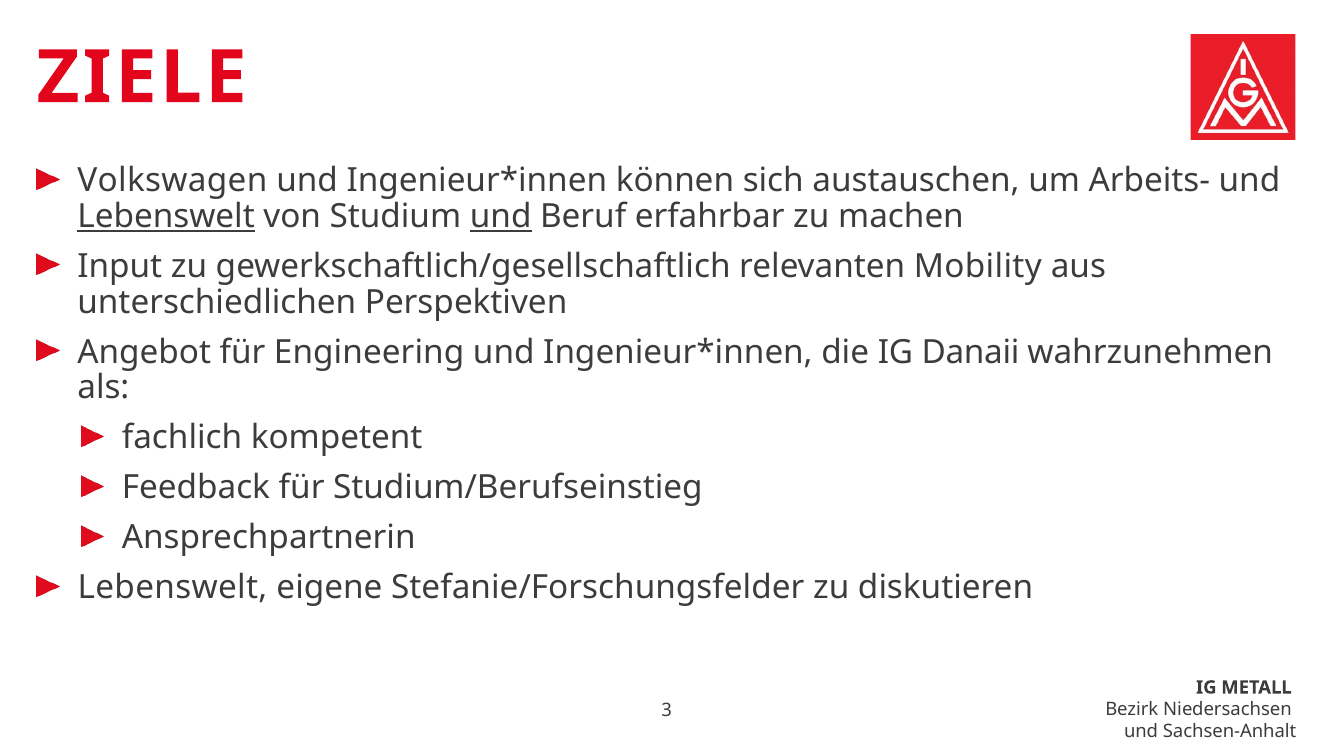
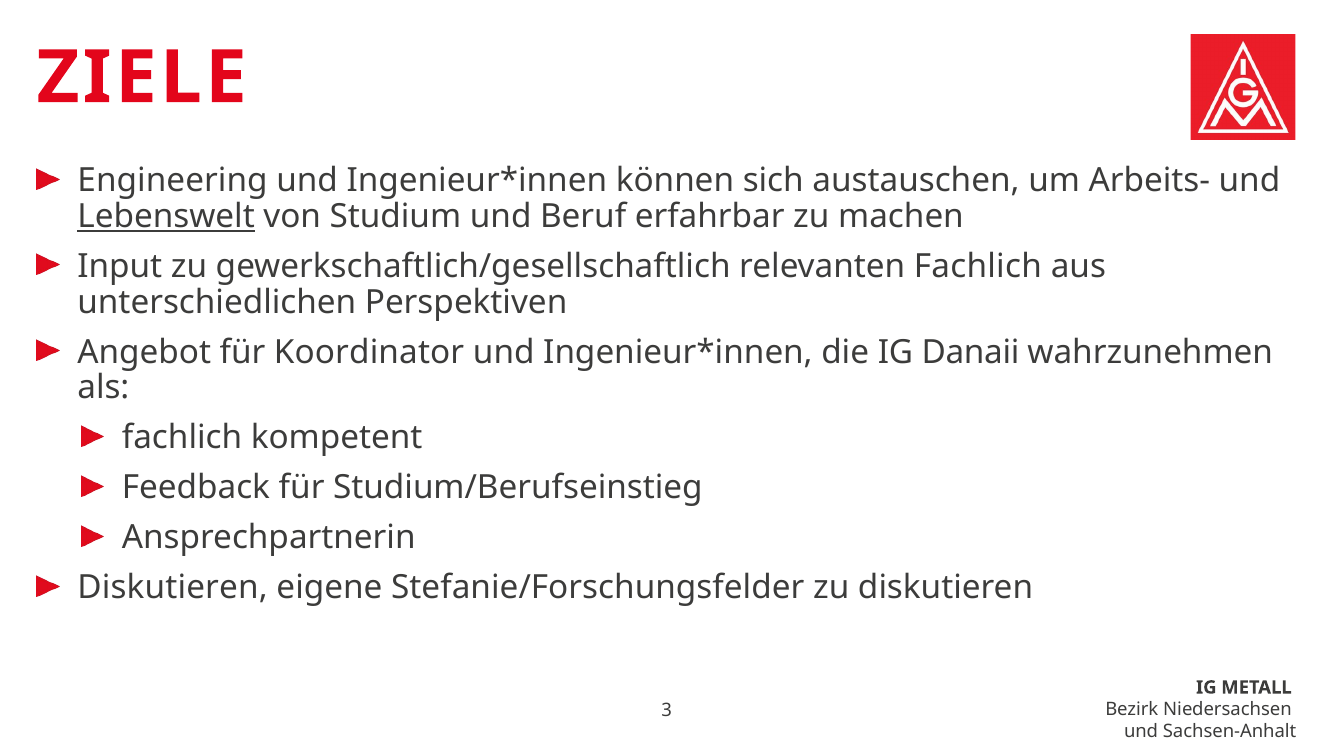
Volkswagen: Volkswagen -> Engineering (173, 180)
und underline: present -> none (501, 216)
relevanten Mobility: Mobility -> Fachlich (978, 266)
Engineering: Engineering -> Koordinator (369, 352)
Lebenswelt: Lebenswelt -> Diskutieren (173, 588)
